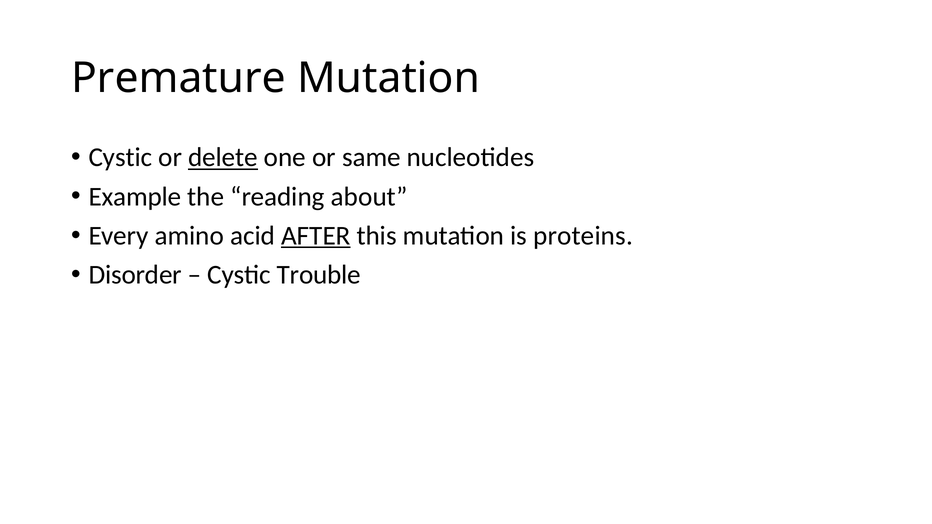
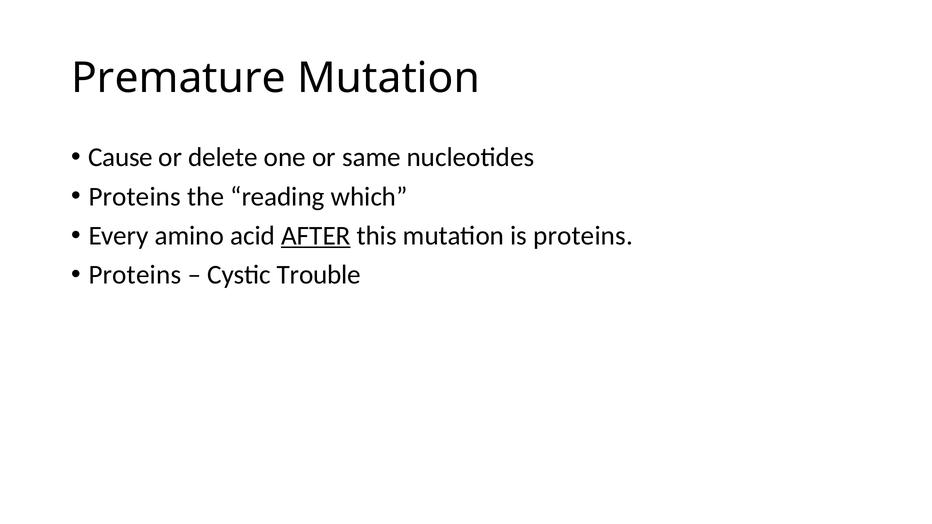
Cystic: Cystic -> Cause (120, 158)
delete underline: present -> none (223, 158)
Example: Example -> Proteins (135, 197)
about: about -> which (369, 197)
Disorder: Disorder -> Proteins (135, 275)
